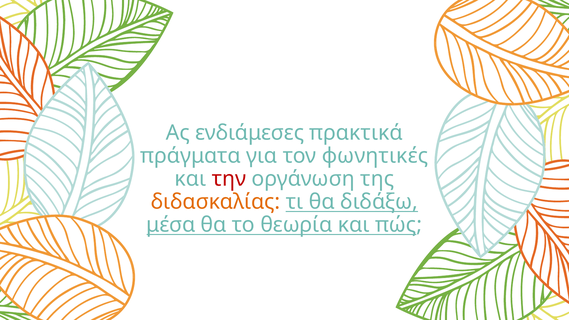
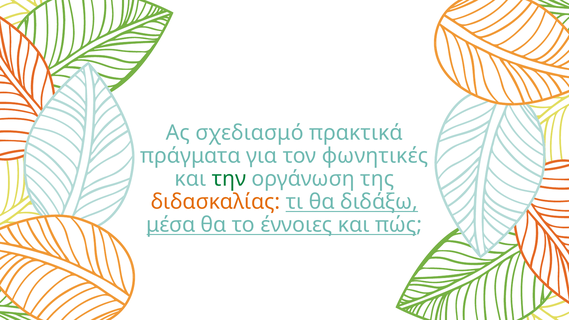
ενδιάμεσες: ενδιάμεσες -> σχεδιασμό (249, 133)
την colour: red -> green (229, 179)
θεωρία: θεωρία -> έννοιες (296, 225)
